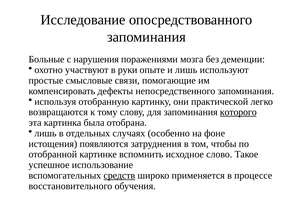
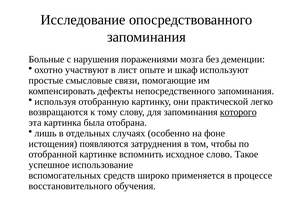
руки: руки -> лист (128, 70)
и лишь: лишь -> шкаф (186, 70)
средств underline: present -> none (119, 175)
